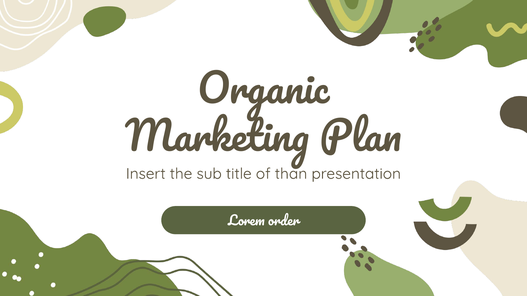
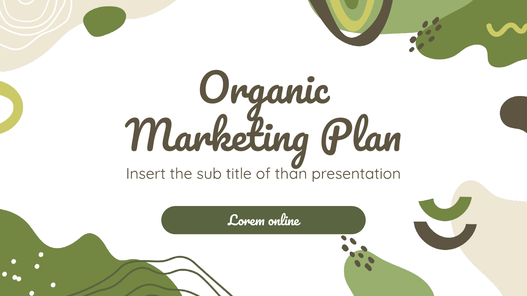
order: order -> online (284, 221)
